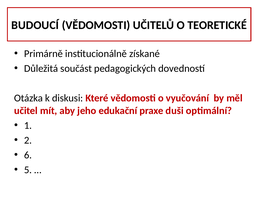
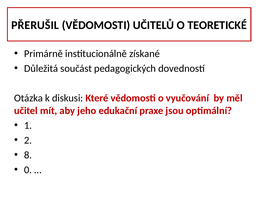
BUDOUCÍ: BUDOUCÍ -> PŘERUŠIL (35, 25)
duši: duši -> jsou (175, 110)
6: 6 -> 8 (28, 155)
5: 5 -> 0 (28, 169)
